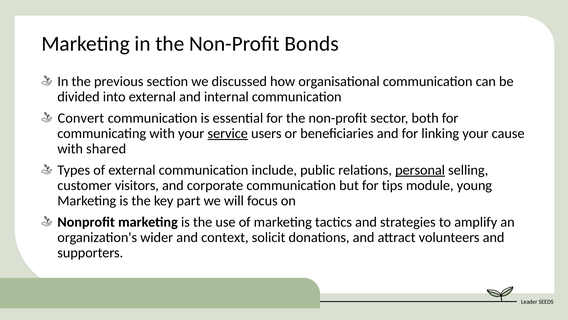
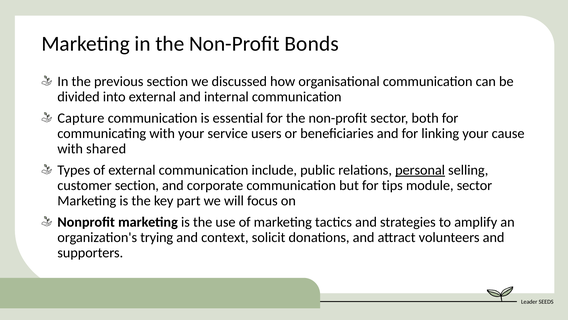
Convert: Convert -> Capture (81, 118)
service underline: present -> none (228, 133)
customer visitors: visitors -> section (137, 185)
module young: young -> sector (474, 185)
wider: wider -> trying (157, 237)
